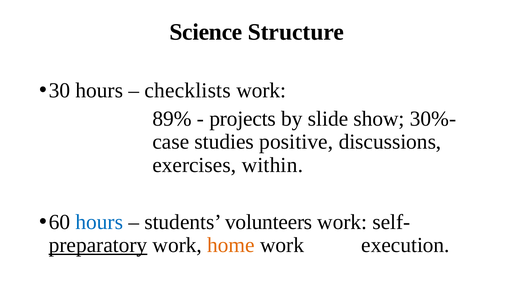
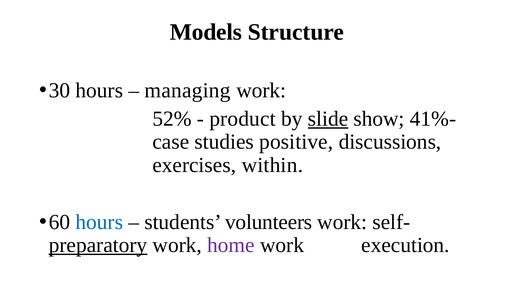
Science: Science -> Models (206, 32)
checklists: checklists -> managing (188, 90)
89%: 89% -> 52% (172, 119)
projects: projects -> product (243, 119)
slide underline: none -> present (328, 119)
30%-: 30%- -> 41%- (433, 119)
home colour: orange -> purple (231, 245)
